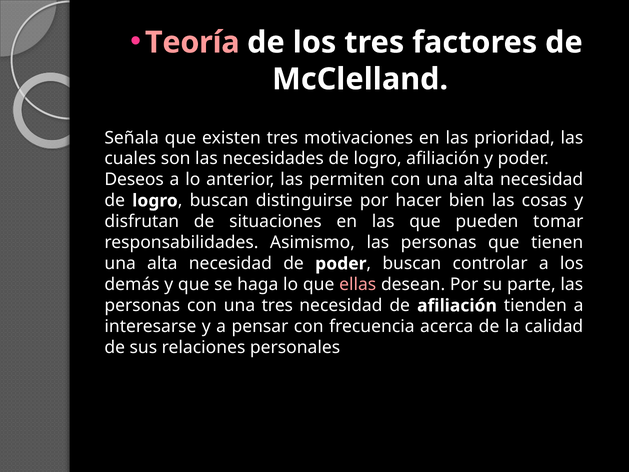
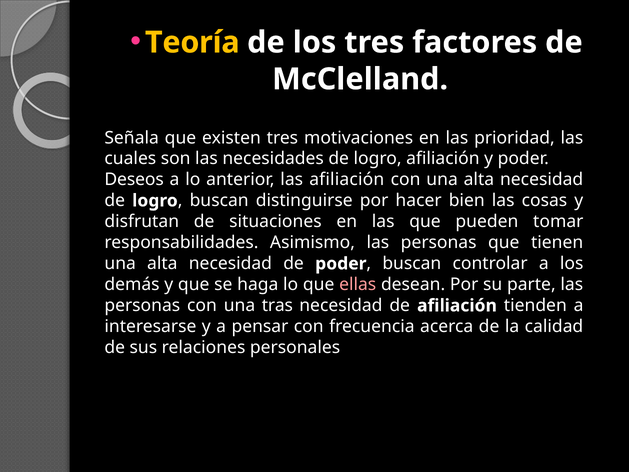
Teoría colour: pink -> yellow (192, 42)
las permiten: permiten -> afiliación (347, 180)
una tres: tres -> tras (277, 305)
